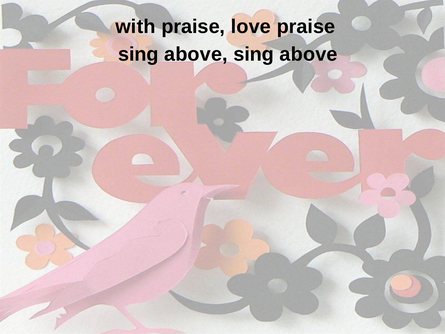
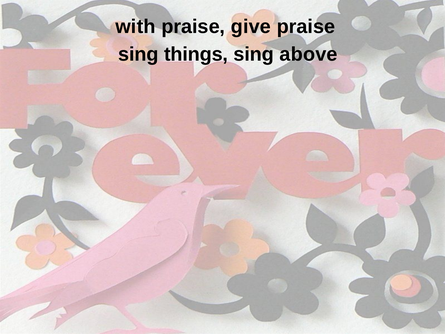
love: love -> give (251, 27)
above: above -> things (196, 54)
